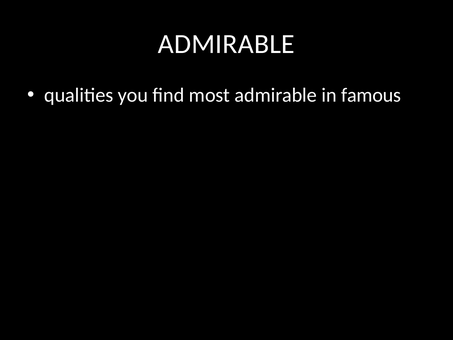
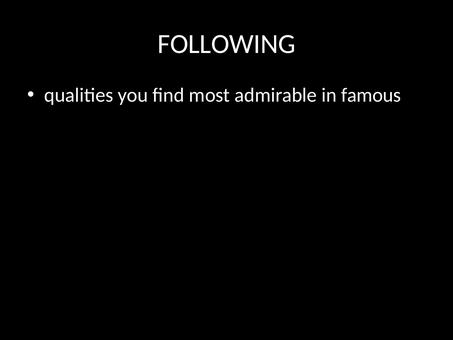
ADMIRABLE: ADMIRABLE -> FOLLOWING (227, 44)
